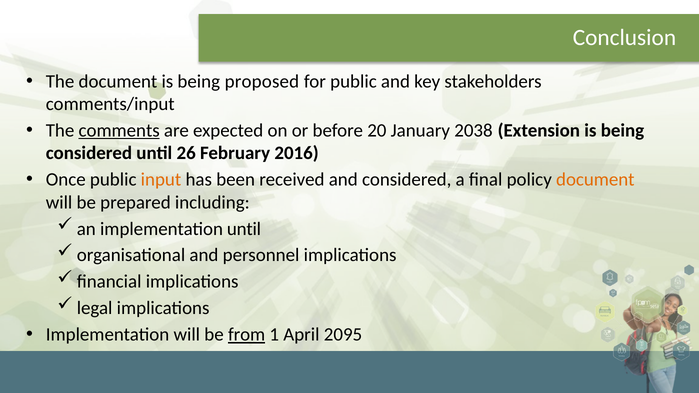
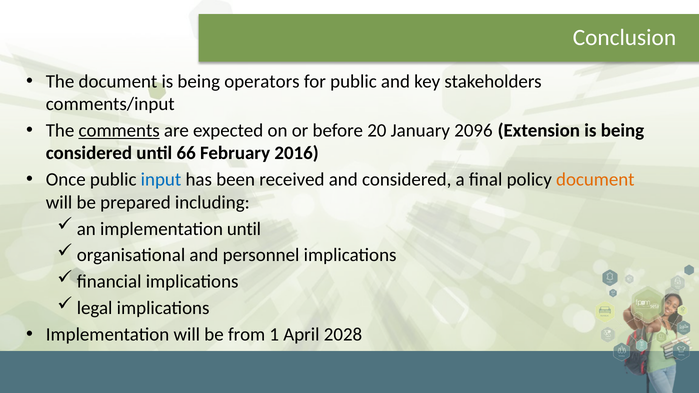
proposed: proposed -> operators (262, 81)
2038: 2038 -> 2096 (473, 131)
26: 26 -> 66 (186, 153)
input colour: orange -> blue (161, 180)
from underline: present -> none (247, 335)
2095: 2095 -> 2028 (343, 335)
